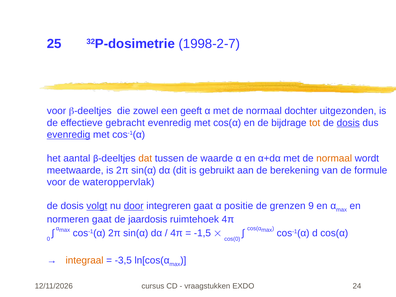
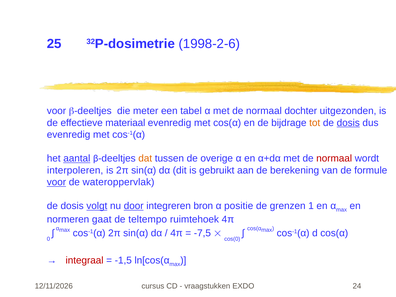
1998-2-7: 1998-2-7 -> 1998-2-6 (209, 44)
zowel: zowel -> meter (146, 111)
geeft: geeft -> tabel (191, 111)
gebracht: gebracht -> materiaal (125, 123)
evenredig underline: present -> none (69, 135)
aantal underline: none -> present (77, 158)
waarde: waarde -> overige (217, 158)
normaal colour: orange -> red (334, 158)
meetwaarde: meetwaarde -> interpoleren (75, 170)
voor underline: none -> present (56, 182)
integreren gaat: gaat -> bron (203, 206)
9: 9 -> 1 (311, 206)
jaardosis: jaardosis -> teltempo (148, 219)
-1,5: -1,5 -> -7,5 (202, 233)
integraal colour: orange -> red (85, 260)
-3,5: -3,5 -> -1,5 (123, 260)
